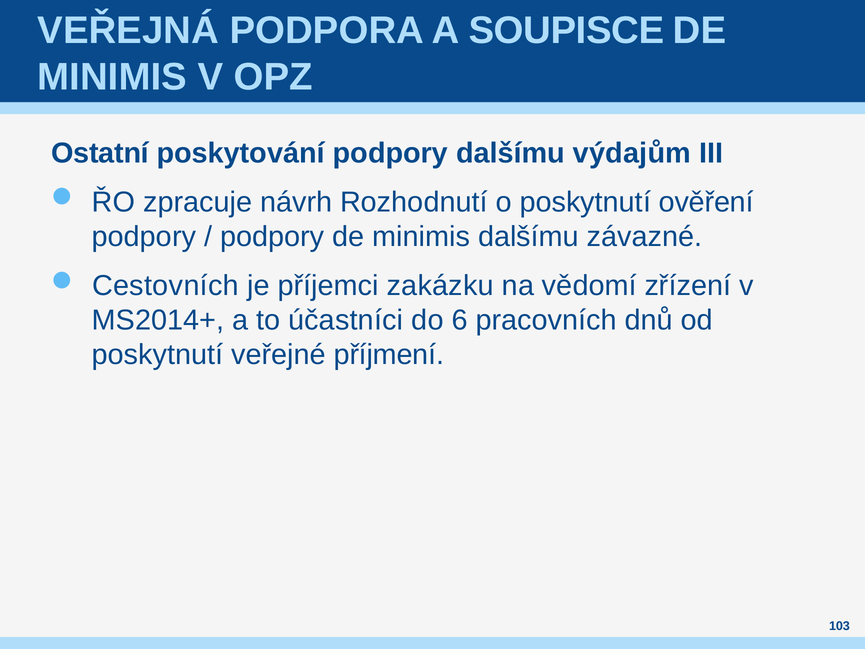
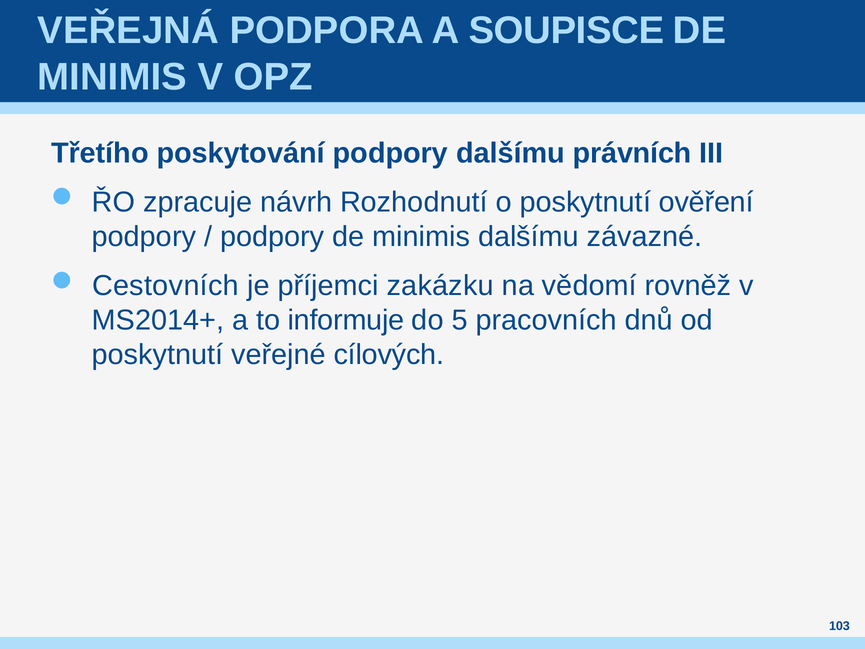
Ostatní: Ostatní -> Třetího (100, 153)
výdajům: výdajům -> právních (632, 153)
zřízení: zřízení -> rovněž (688, 286)
účastníci: účastníci -> informuje (346, 320)
6: 6 -> 5 (460, 320)
příjmení: příjmení -> cílových (389, 355)
